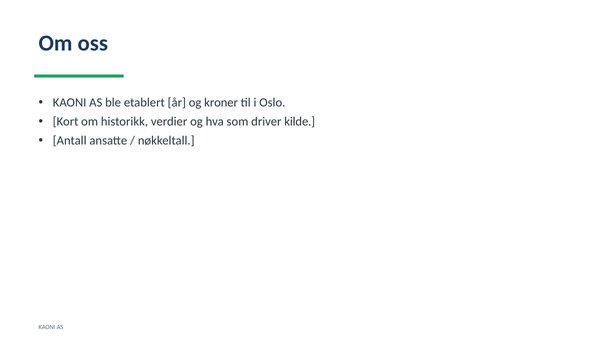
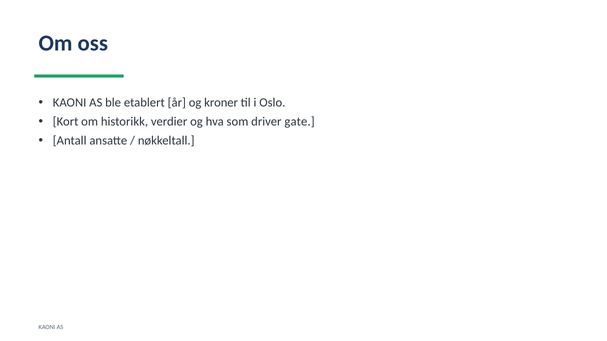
kilde: kilde -> gate (300, 122)
